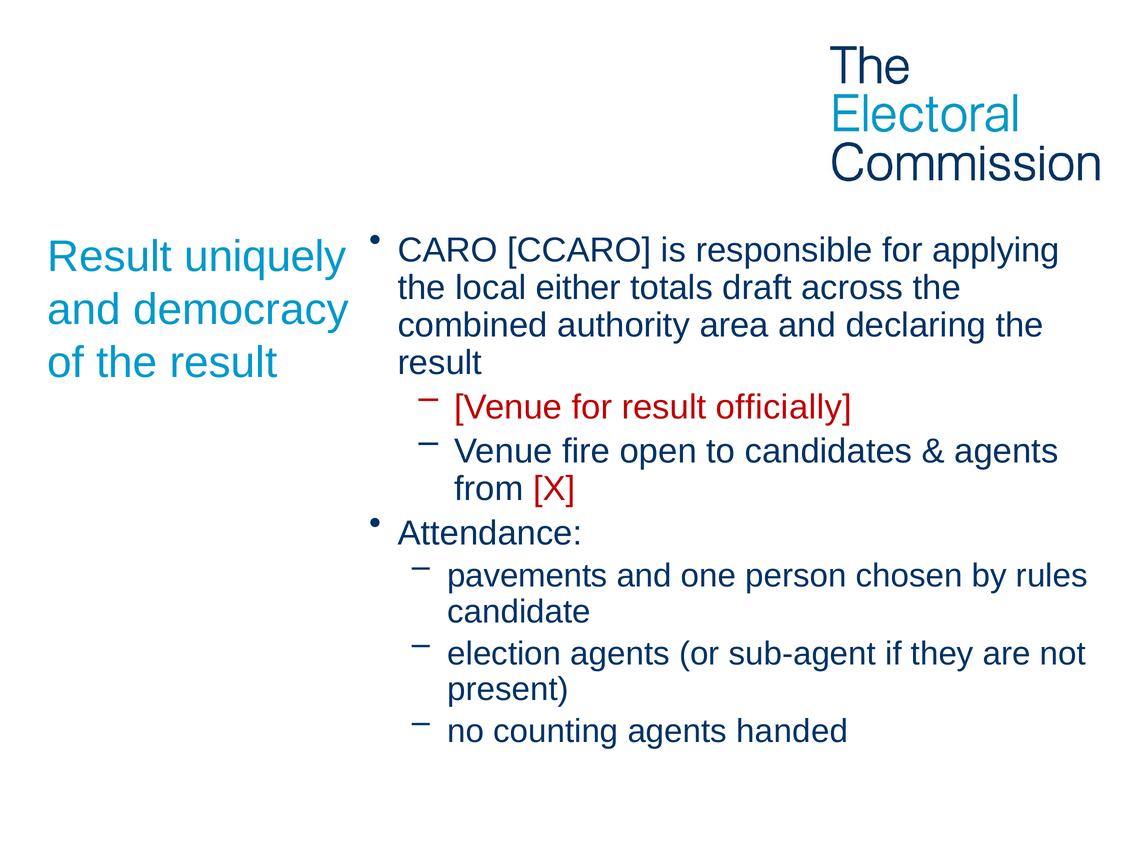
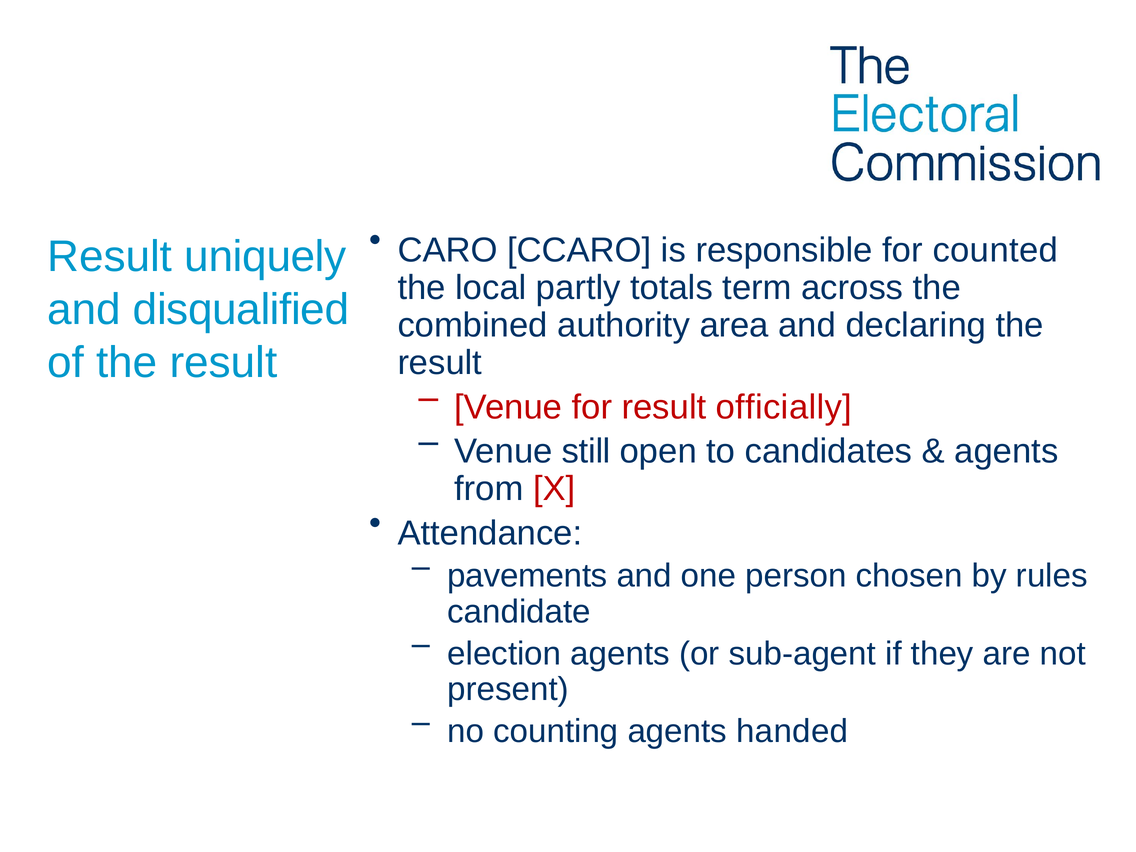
applying: applying -> counted (995, 250)
either: either -> partly (578, 288)
draft: draft -> term (757, 288)
democracy: democracy -> disqualified (241, 310)
fire: fire -> still (586, 451)
